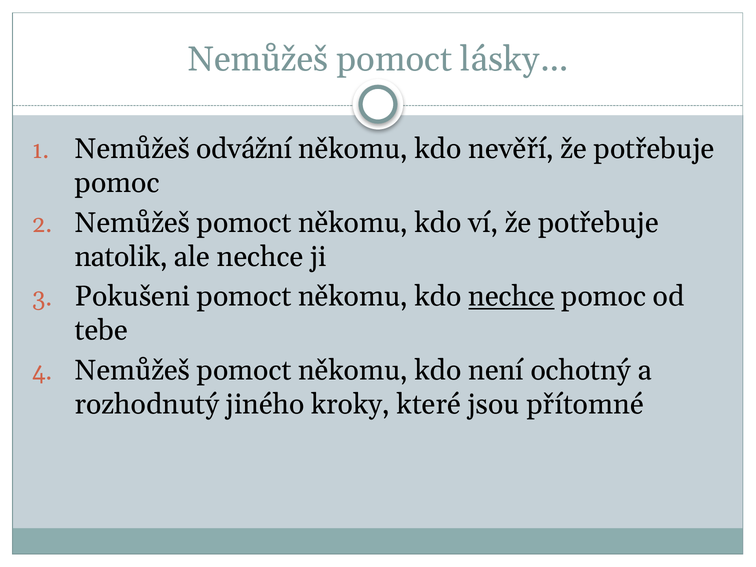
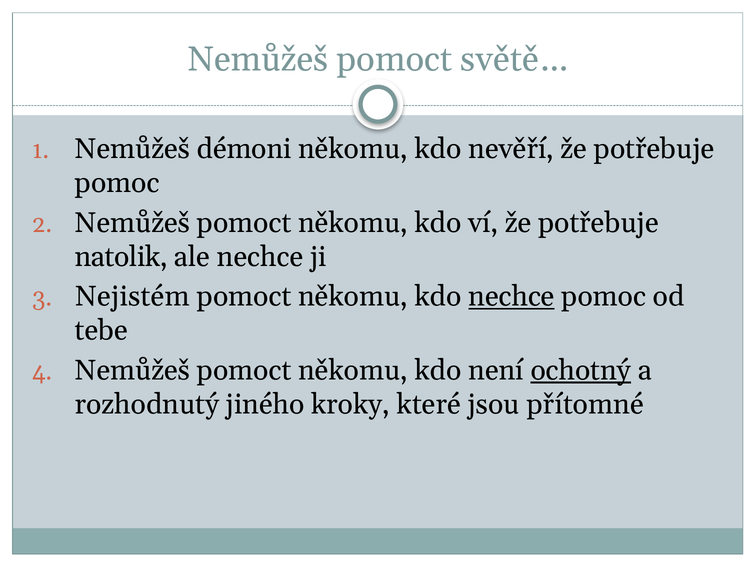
lásky…: lásky… -> světě… (514, 60)
odvážní: odvážní -> démoni (244, 149)
Pokušeni: Pokušeni -> Nejistém (132, 297)
ochotný underline: none -> present (581, 370)
